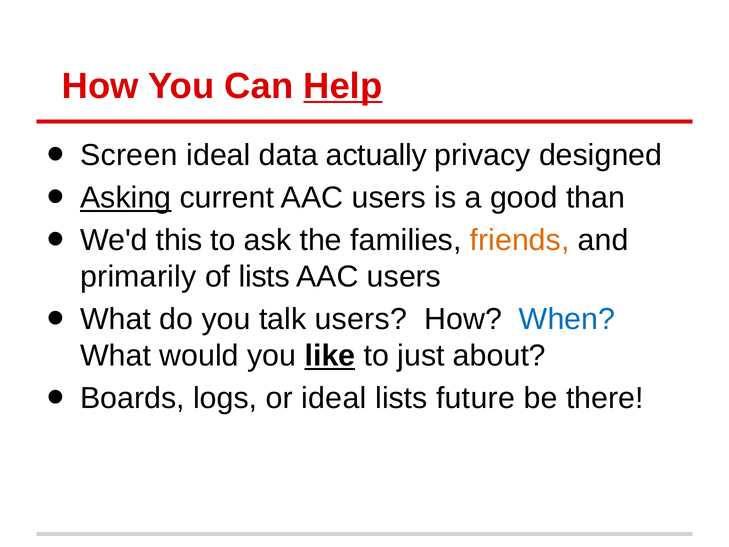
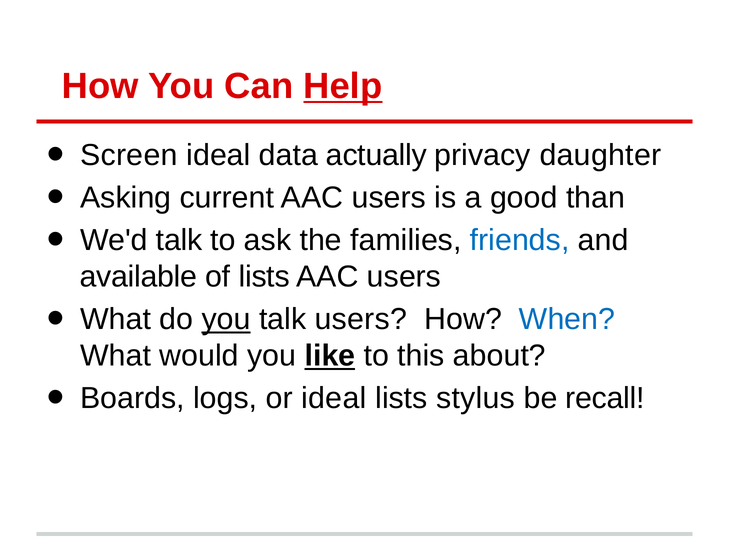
designed: designed -> daughter (600, 155)
Asking underline: present -> none (126, 198)
We'd this: this -> talk (179, 240)
friends colour: orange -> blue (520, 240)
primarily: primarily -> available (139, 277)
you underline: none -> present (226, 319)
just: just -> this (421, 356)
future: future -> stylus (476, 398)
there: there -> recall (605, 398)
